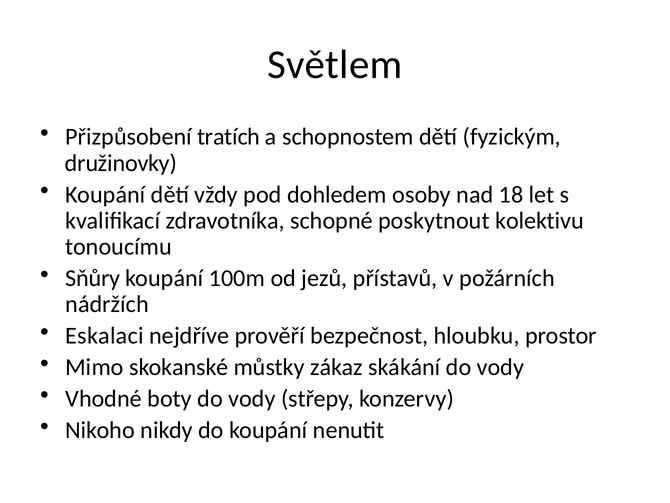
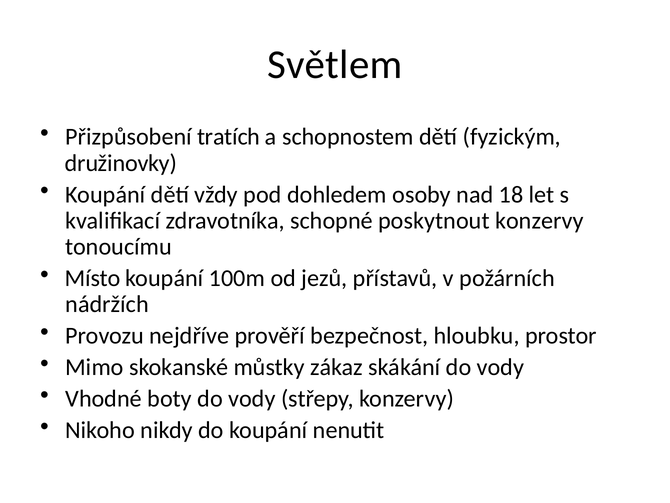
poskytnout kolektivu: kolektivu -> konzervy (539, 221)
Sňůry: Sňůry -> Místo (93, 278)
Eskalaci: Eskalaci -> Provozu (105, 336)
